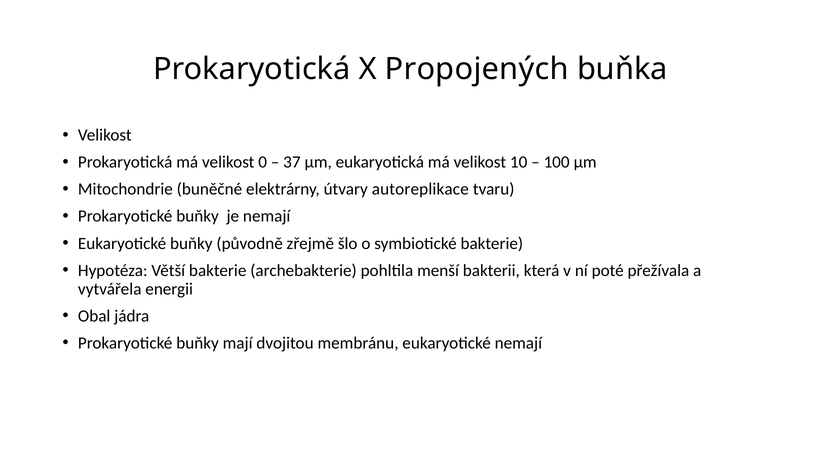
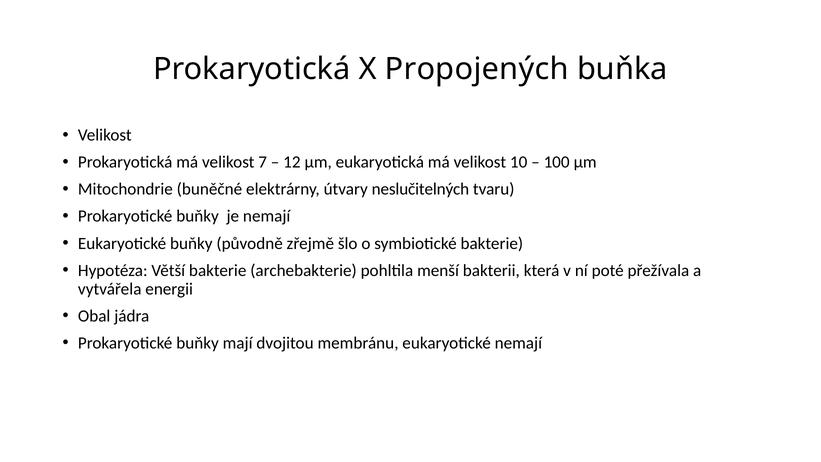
0: 0 -> 7 (263, 162)
37: 37 -> 12 (292, 162)
autoreplikace: autoreplikace -> neslučitelných (420, 189)
